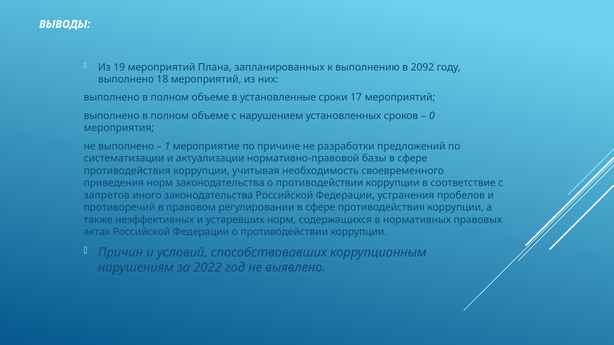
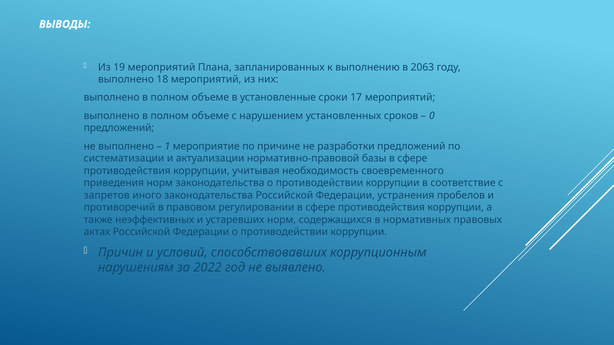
2092: 2092 -> 2063 (422, 67)
мероприятия: мероприятия -> предложений (119, 128)
